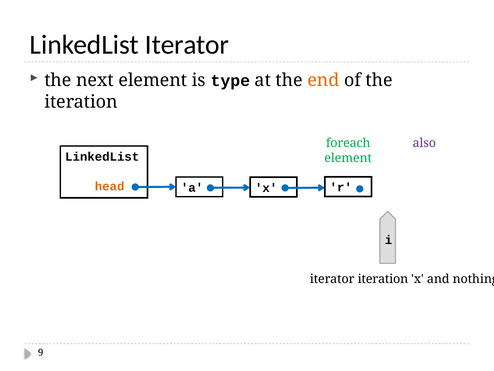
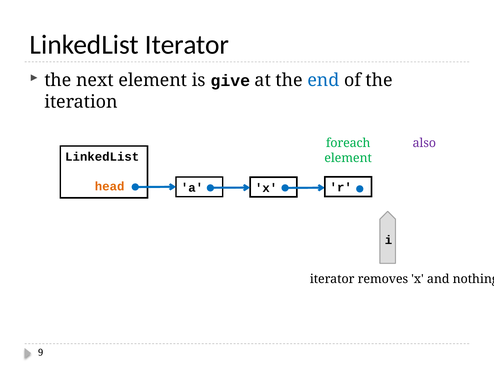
type: type -> give (230, 81)
end colour: orange -> blue (323, 80)
iterator iteration: iteration -> removes (383, 279)
